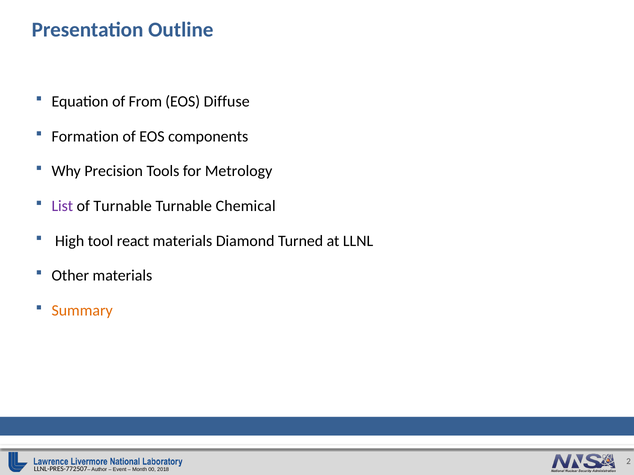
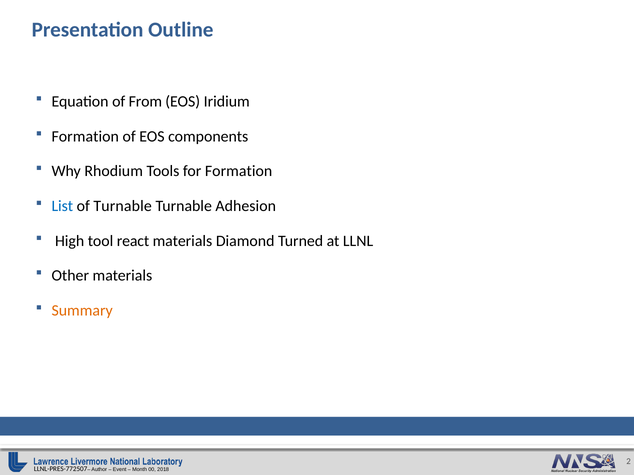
Diffuse: Diffuse -> Iridium (227, 102)
Precision: Precision -> Rhodium (114, 171)
for Metrology: Metrology -> Formation (239, 171)
List colour: purple -> blue (62, 206)
Chemical: Chemical -> Adhesion (246, 206)
